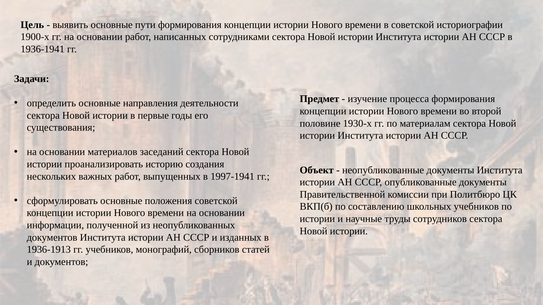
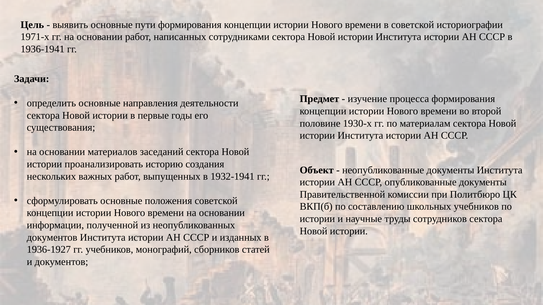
1900-х: 1900-х -> 1971-х (35, 37)
1997-1941: 1997-1941 -> 1932-1941 (232, 177)
1936-1913: 1936-1913 -> 1936-1927 (49, 250)
